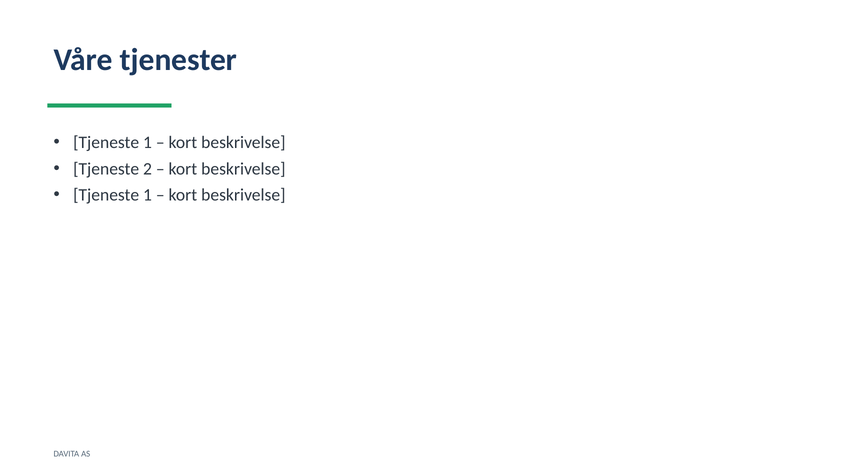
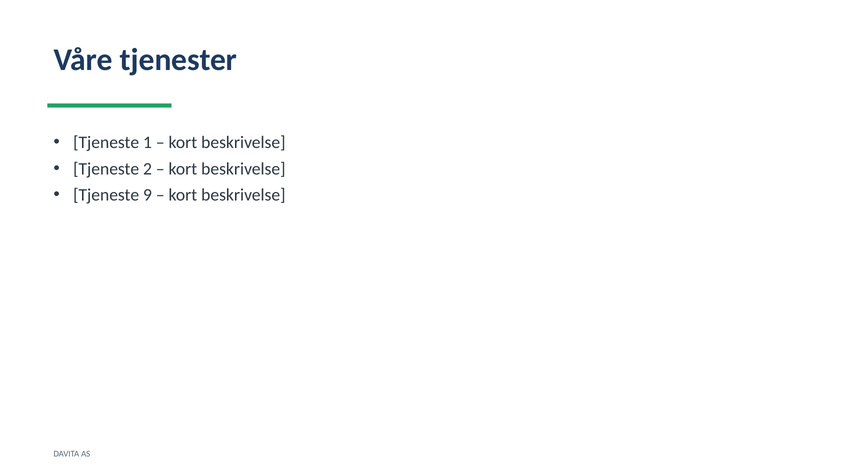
1: 1 -> 9 (147, 195)
